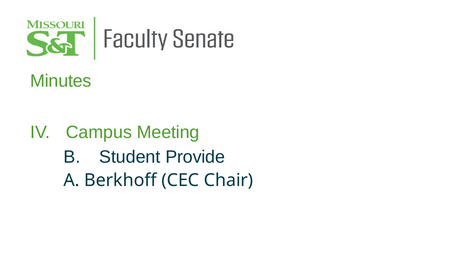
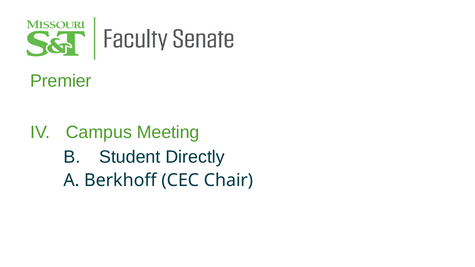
Minutes: Minutes -> Premier (61, 81)
Provide: Provide -> Directly (195, 157)
